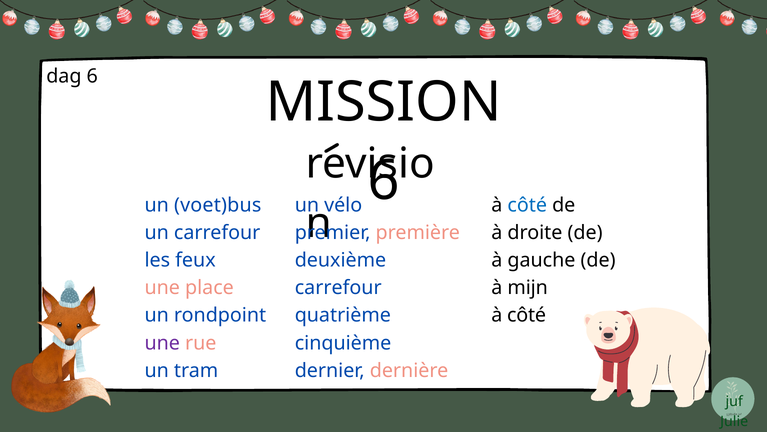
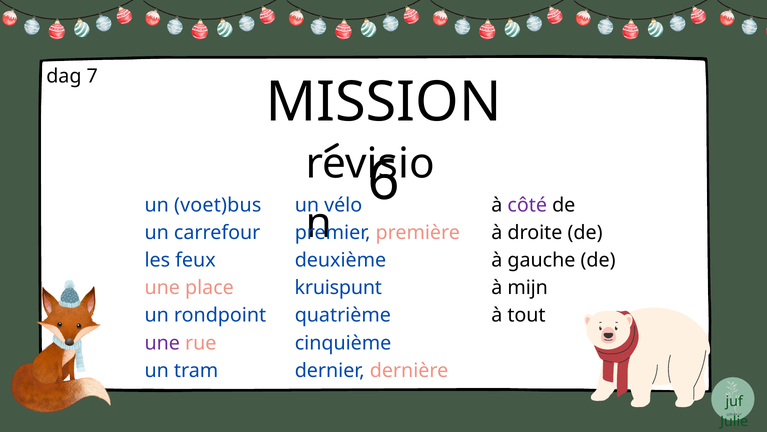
dag 6: 6 -> 7 (92, 76)
côté colour: blue -> purple (527, 205)
carrefour: carrefour -> kruispunt (338, 287)
côté: côté -> tout (526, 315)
